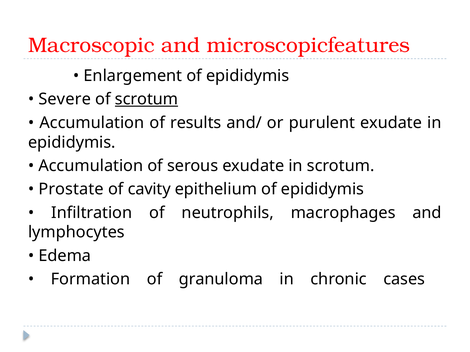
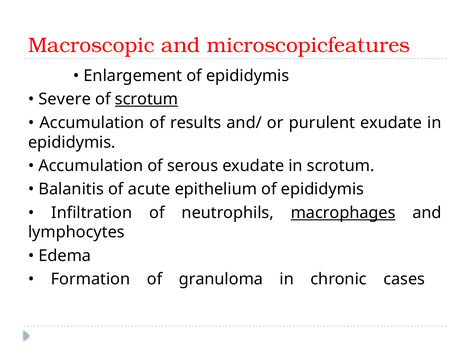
Prostate: Prostate -> Balanitis (71, 189)
cavity: cavity -> acute (149, 189)
macrophages underline: none -> present (343, 213)
